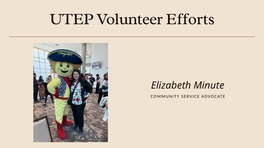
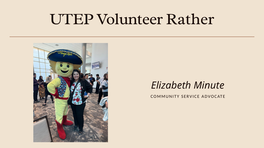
Efforts: Efforts -> Rather (190, 19)
